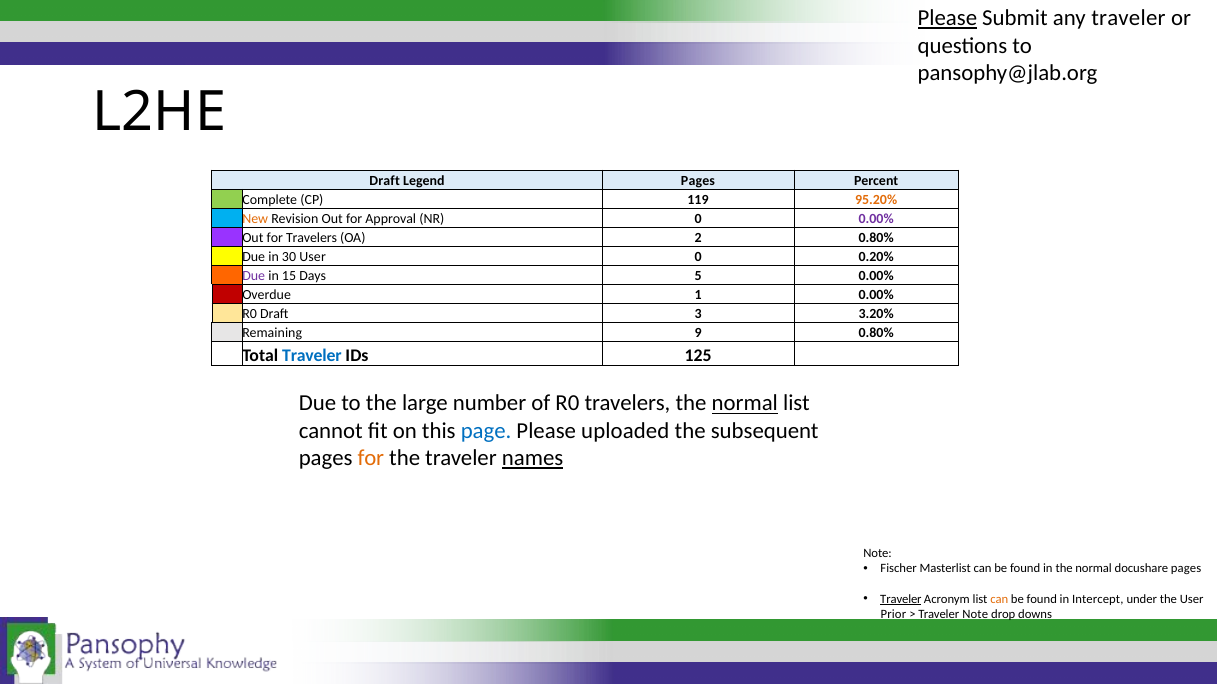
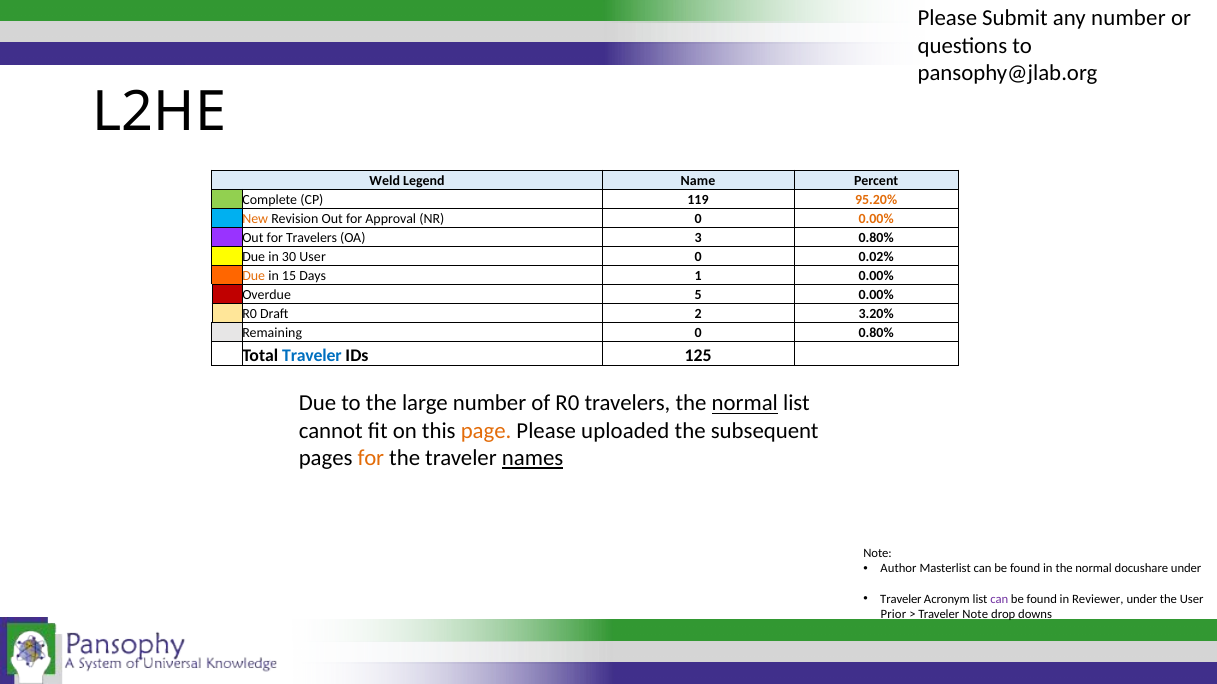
Please underline: present -> none (947, 18)
any traveler: traveler -> number (1128, 18)
Draft: Draft -> Weld (385, 181)
Legend Pages: Pages -> Name (698, 181)
0.00% colour: purple -> orange (876, 219)
2: 2 -> 3 (698, 238)
0.20%: 0.20% -> 0.02% (876, 257)
Due colour: purple -> orange (254, 276)
5: 5 -> 1 (698, 276)
1: 1 -> 5 (698, 295)
3: 3 -> 2 (698, 314)
Remaining 9: 9 -> 0 (698, 333)
page colour: blue -> orange (486, 431)
Fischer: Fischer -> Author (899, 569)
docushare pages: pages -> under (1186, 569)
Traveler underline: present -> none (901, 599)
can colour: orange -> purple (999, 599)
Intercept: Intercept -> Reviewer (1098, 599)
